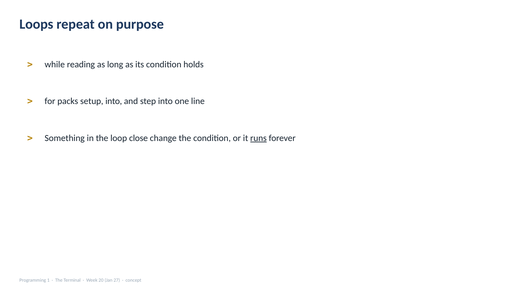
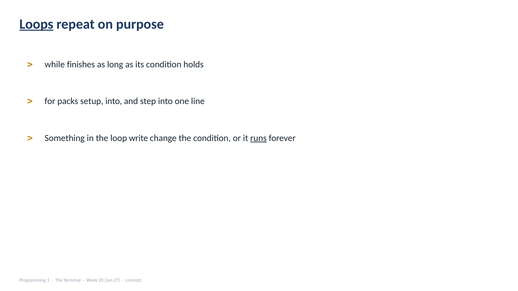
Loops underline: none -> present (36, 24)
reading: reading -> finishes (81, 64)
close: close -> write (139, 138)
